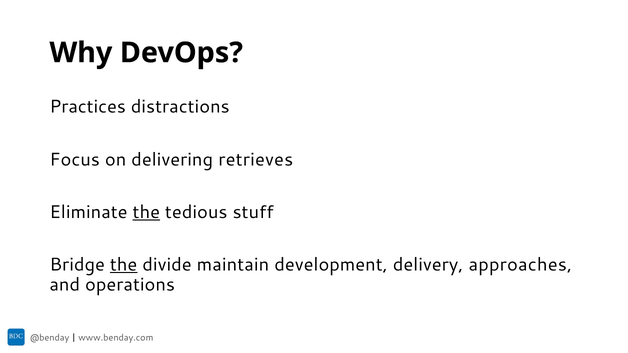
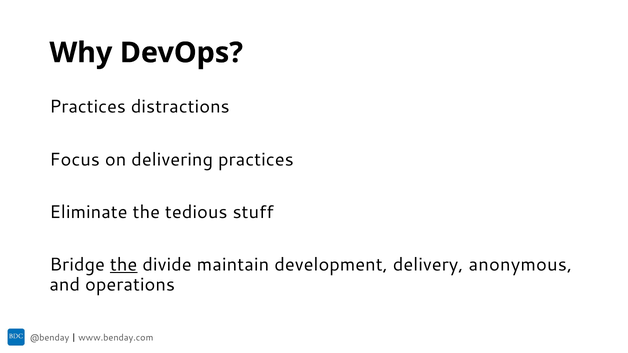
delivering retrieves: retrieves -> practices (256, 160)
the underline: present -> none (146, 212)
approaches: approaches -> anonymous (520, 265)
